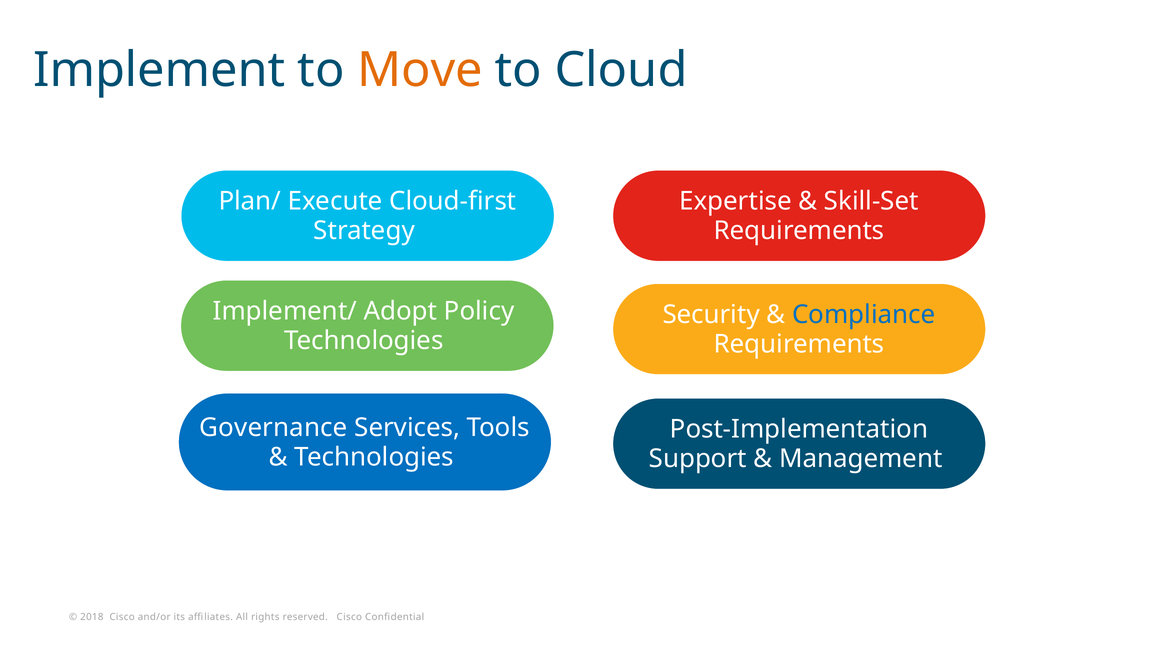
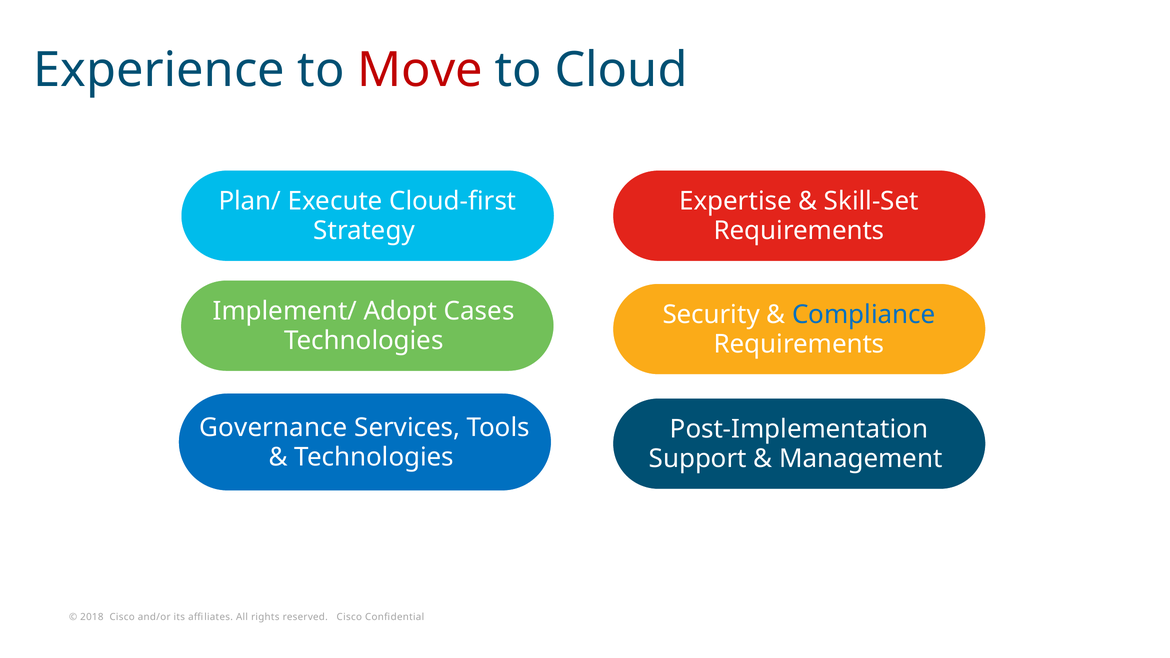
Implement: Implement -> Experience (159, 70)
Move colour: orange -> red (420, 70)
Policy: Policy -> Cases (479, 311)
